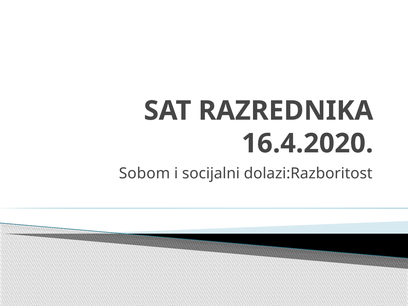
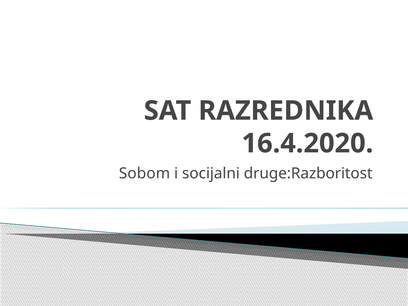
dolazi:Razboritost: dolazi:Razboritost -> druge:Razboritost (308, 173)
